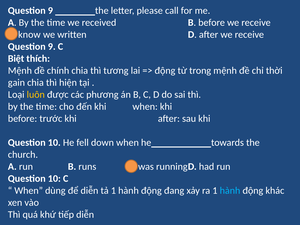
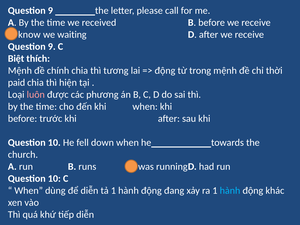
written: written -> waiting (72, 35)
gain: gain -> paid (16, 83)
luôn colour: yellow -> pink (36, 95)
